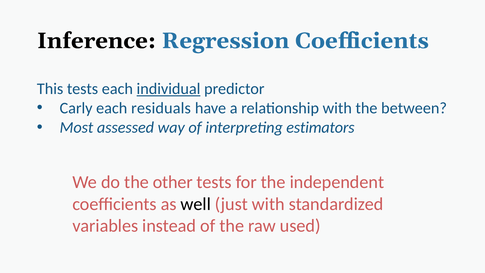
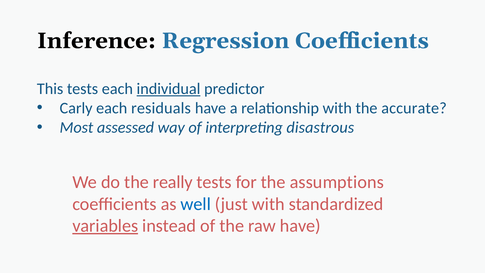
between: between -> accurate (414, 108)
estimators: estimators -> disastrous (320, 127)
other: other -> really (173, 182)
independent: independent -> assumptions (337, 182)
well colour: black -> blue (196, 204)
variables underline: none -> present (105, 226)
raw used: used -> have (300, 226)
